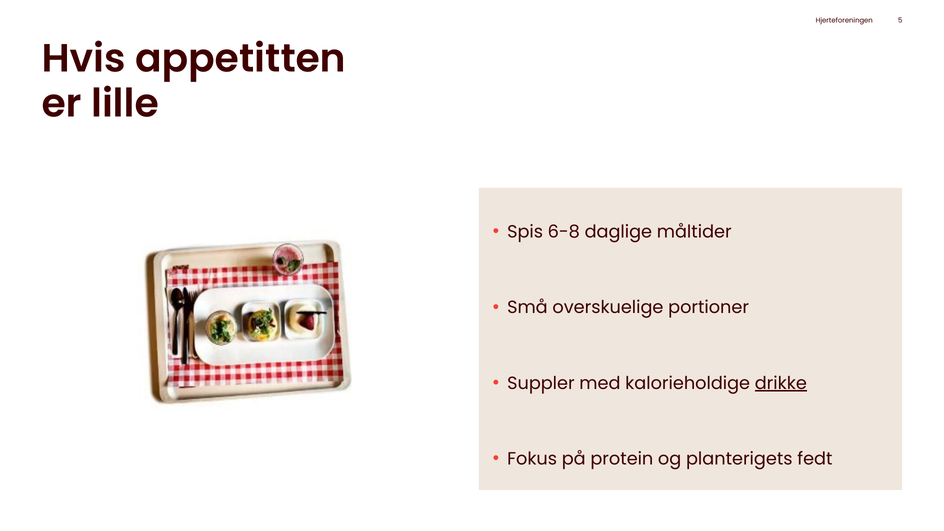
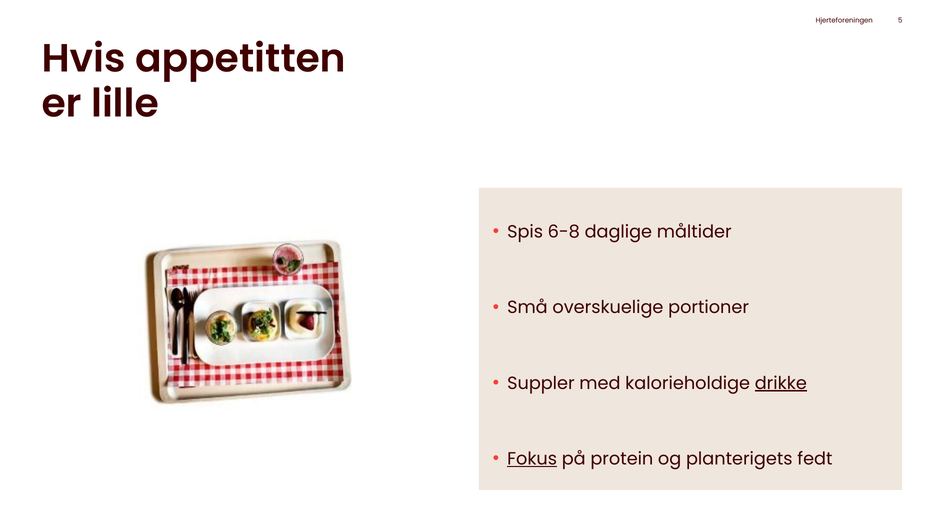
Fokus underline: none -> present (532, 459)
